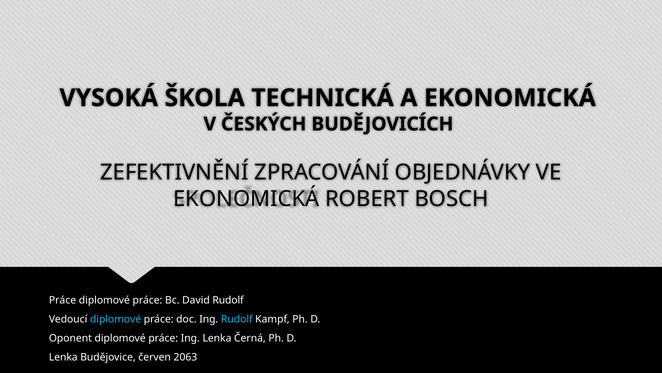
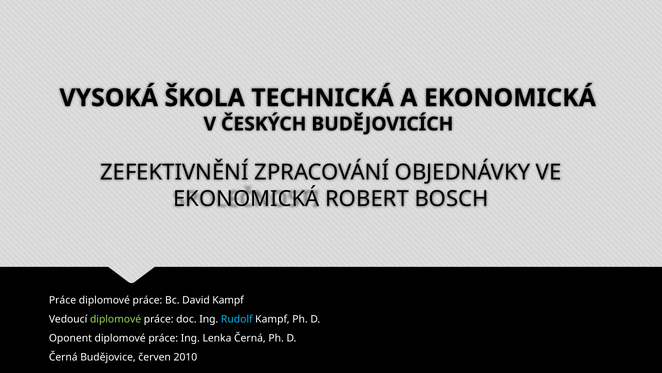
David Rudolf: Rudolf -> Kampf (228, 300)
diplomové colour: light blue -> light green (116, 319)
Lenka: Lenka -> Černá (63, 357)
2063: 2063 -> 2010 (185, 357)
